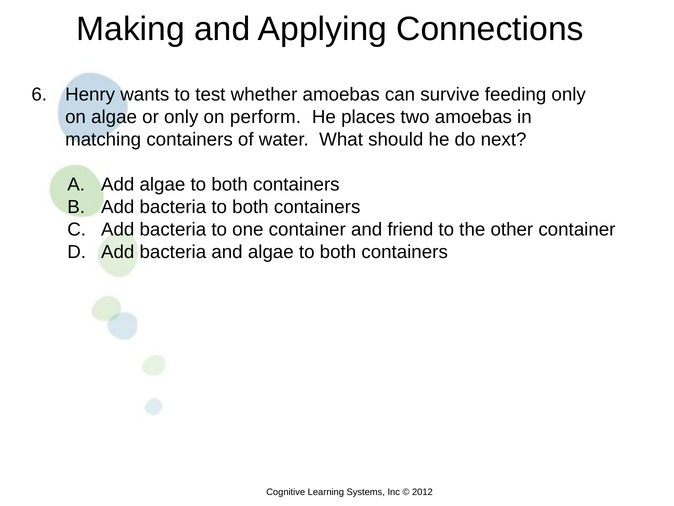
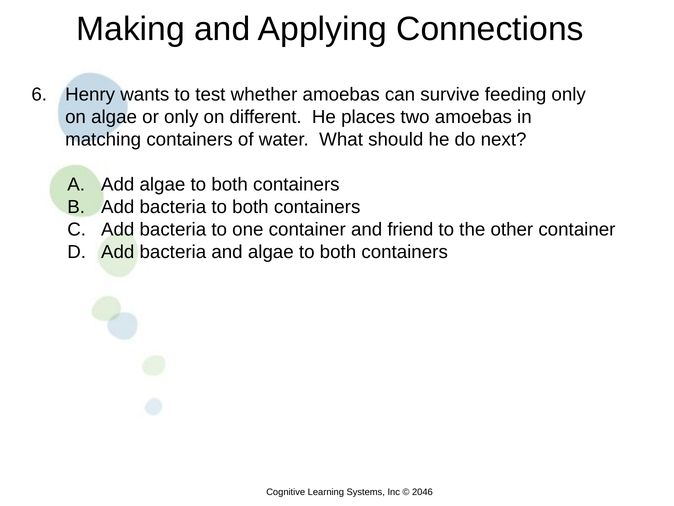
perform: perform -> different (266, 117)
2012: 2012 -> 2046 (422, 492)
